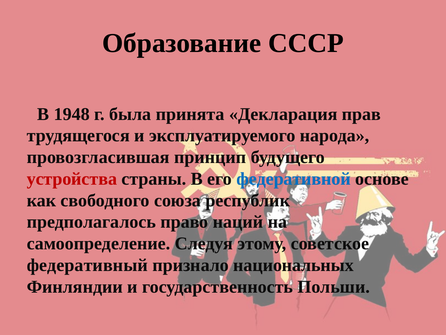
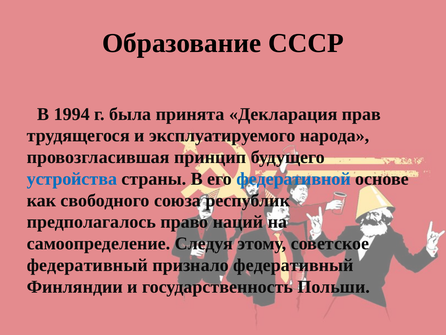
1948: 1948 -> 1994 (72, 114)
устройства colour: red -> blue (72, 179)
признало национальных: национальных -> федеративный (293, 265)
